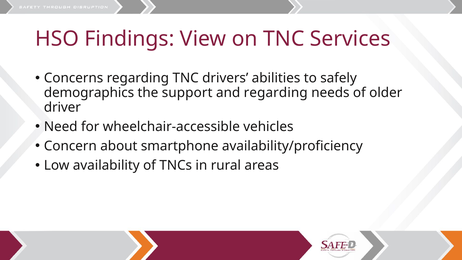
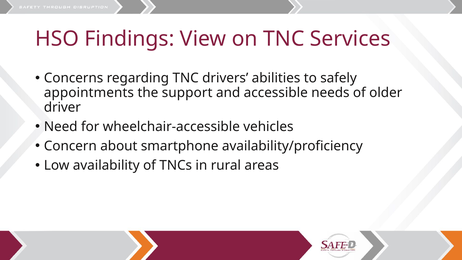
demographics: demographics -> appointments (89, 93)
and regarding: regarding -> accessible (276, 93)
